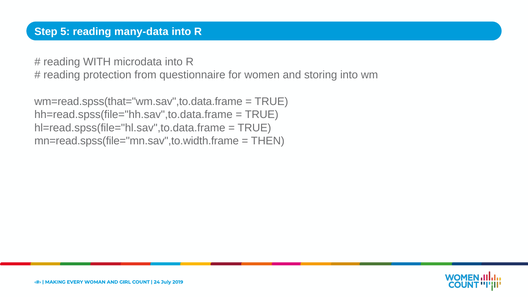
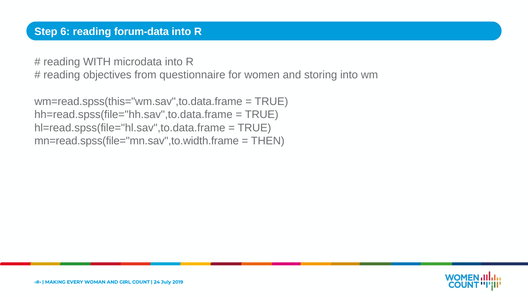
5: 5 -> 6 (65, 32)
many-data: many-data -> forum-data (141, 32)
protection: protection -> objectives (107, 75)
wm=read.spss(that="wm.sav",to.data.frame: wm=read.spss(that="wm.sav",to.data.frame -> wm=read.spss(this="wm.sav",to.data.frame (138, 101)
